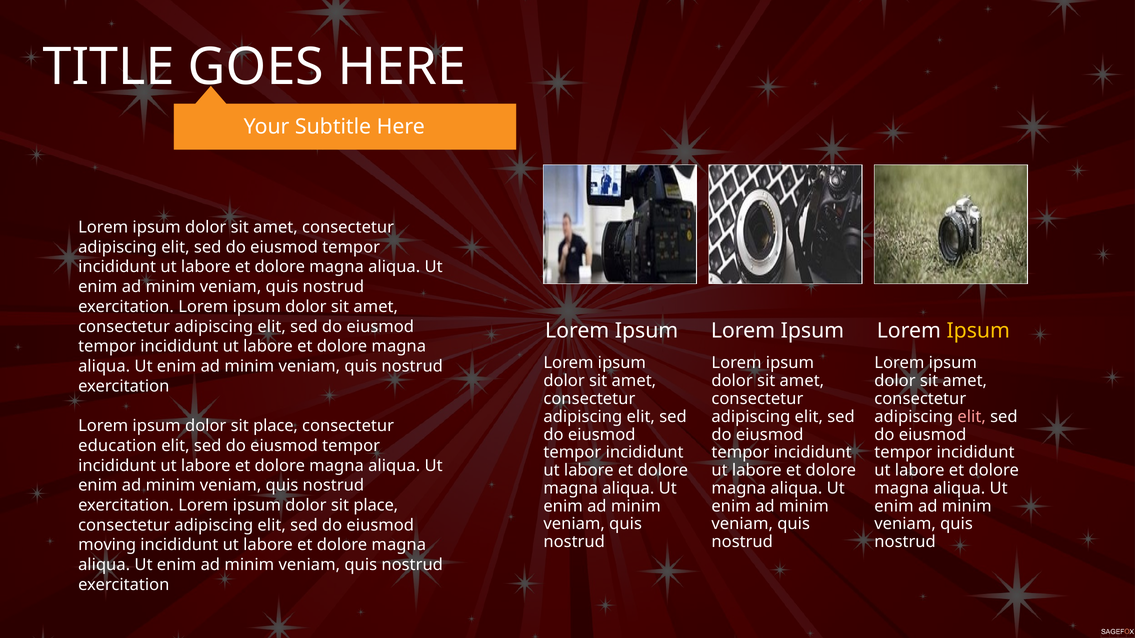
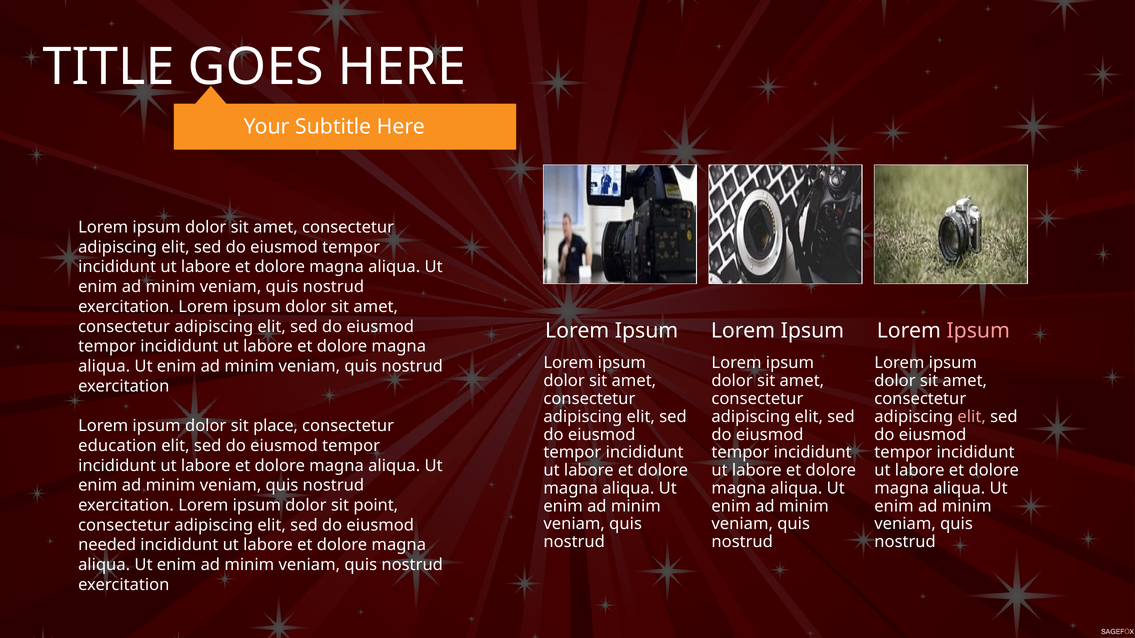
Ipsum colour: yellow -> pink (978, 331)
place: place -> point (376, 506)
moving: moving -> needed (107, 545)
